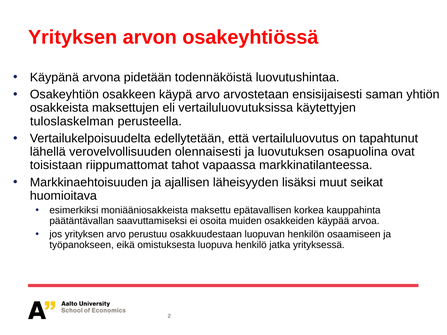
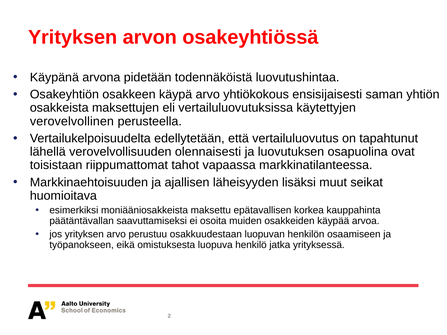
arvostetaan: arvostetaan -> yhtiökokous (256, 95)
tuloslaskelman: tuloslaskelman -> verovelvollinen (72, 121)
